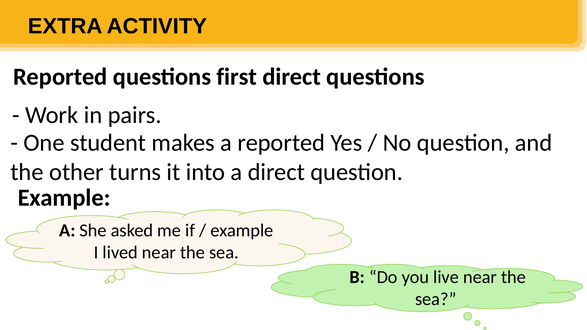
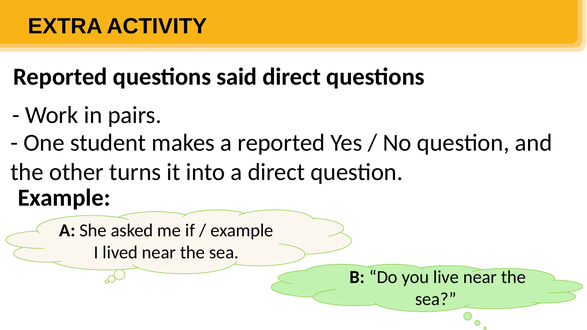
first: first -> said (237, 77)
